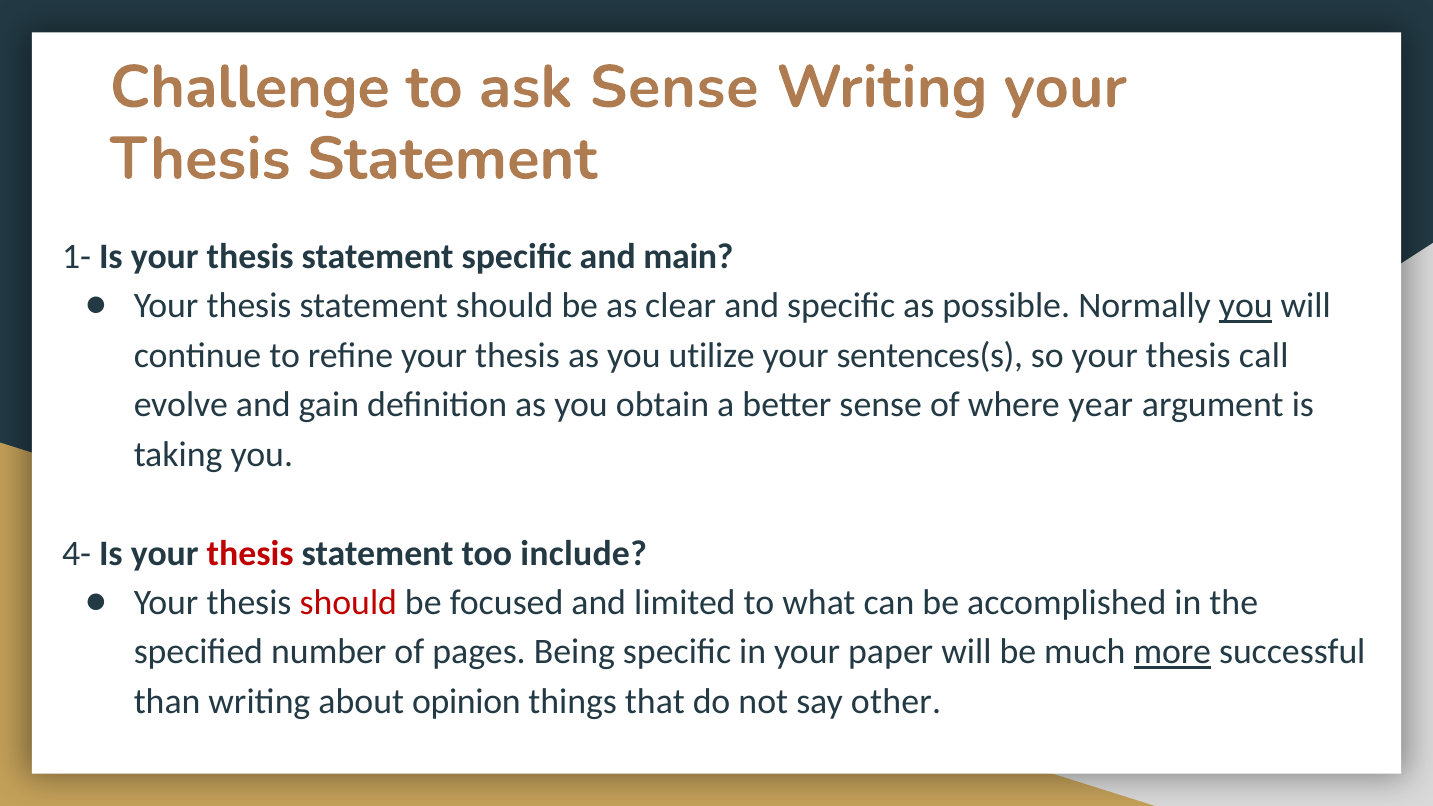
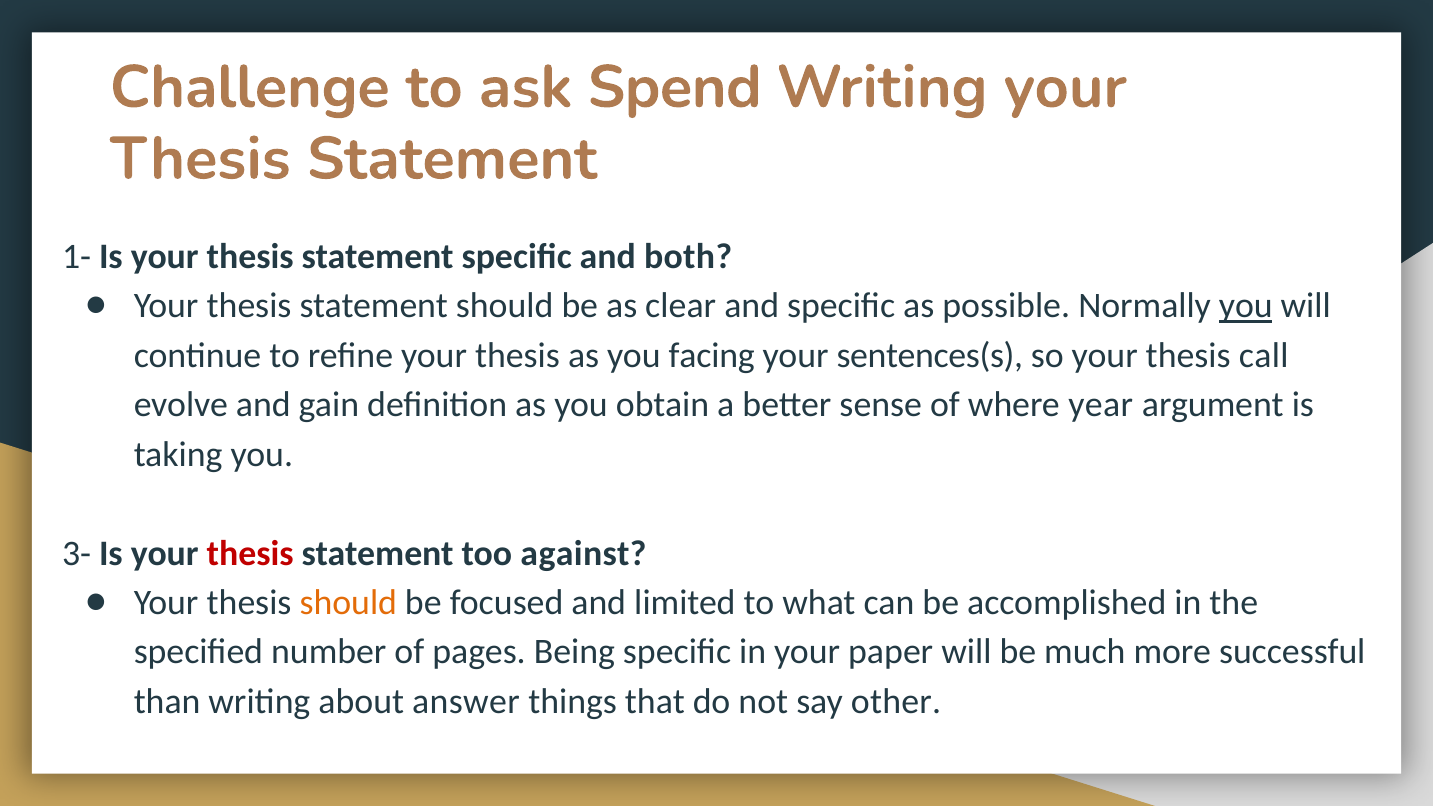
ask Sense: Sense -> Spend (675, 87)
main: main -> both (688, 257)
utilize: utilize -> facing (712, 356)
4-: 4- -> 3- (77, 553)
include: include -> against (584, 553)
should colour: red -> orange (348, 603)
more underline: present -> none (1172, 652)
opinion: opinion -> answer (466, 702)
